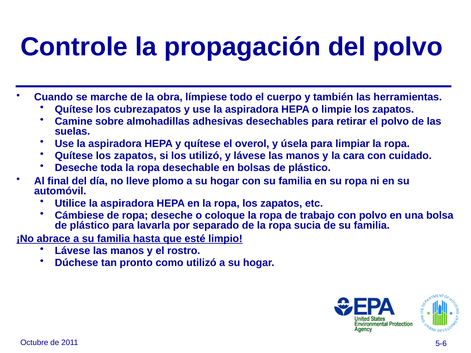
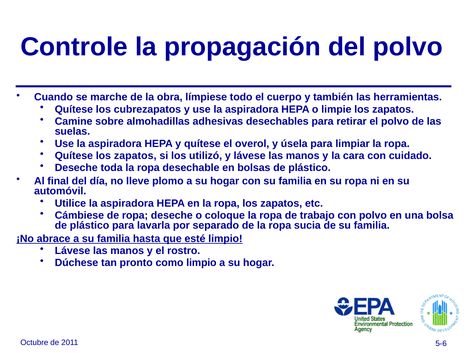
como utilizó: utilizó -> limpio (201, 263)
